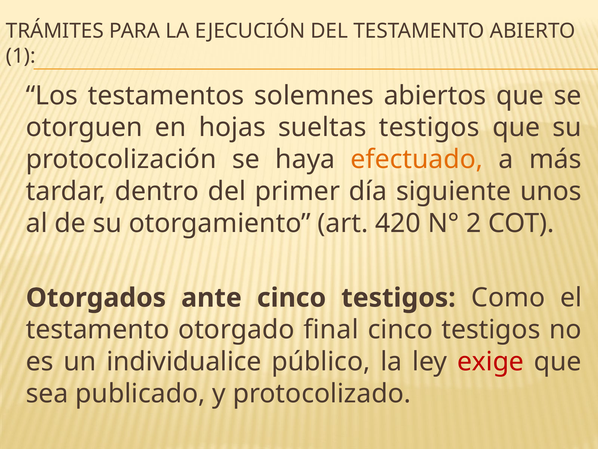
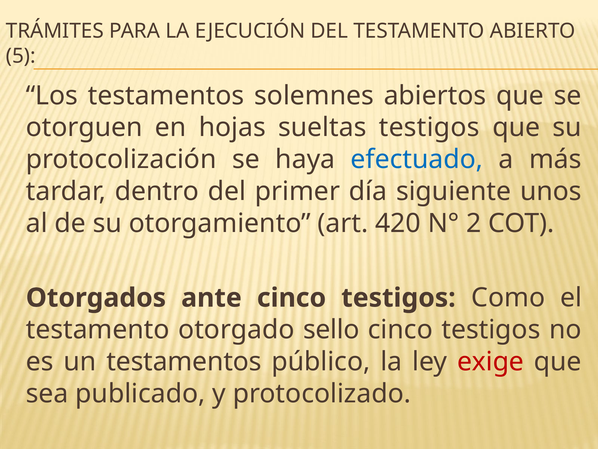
1: 1 -> 5 (21, 56)
efectuado colour: orange -> blue (417, 159)
final: final -> sello (331, 329)
un individualice: individualice -> testamentos (184, 361)
